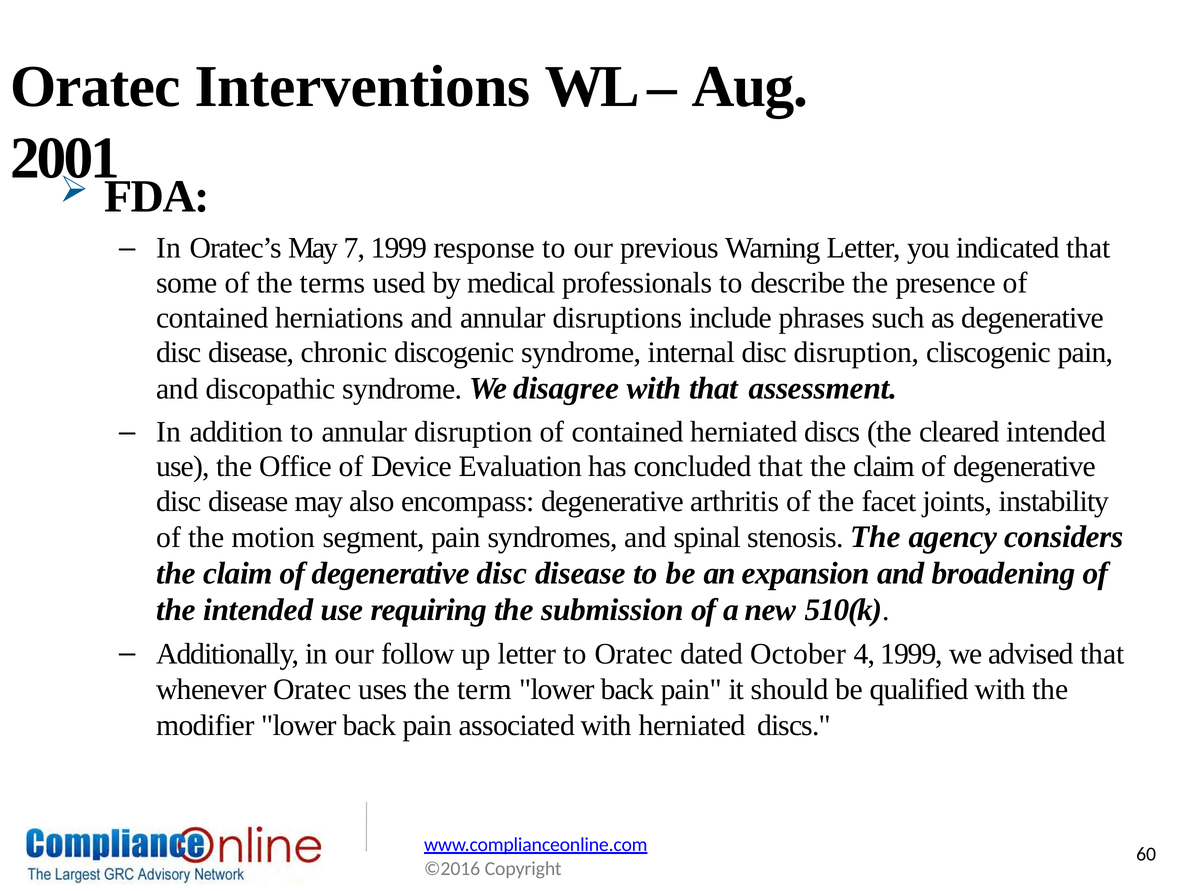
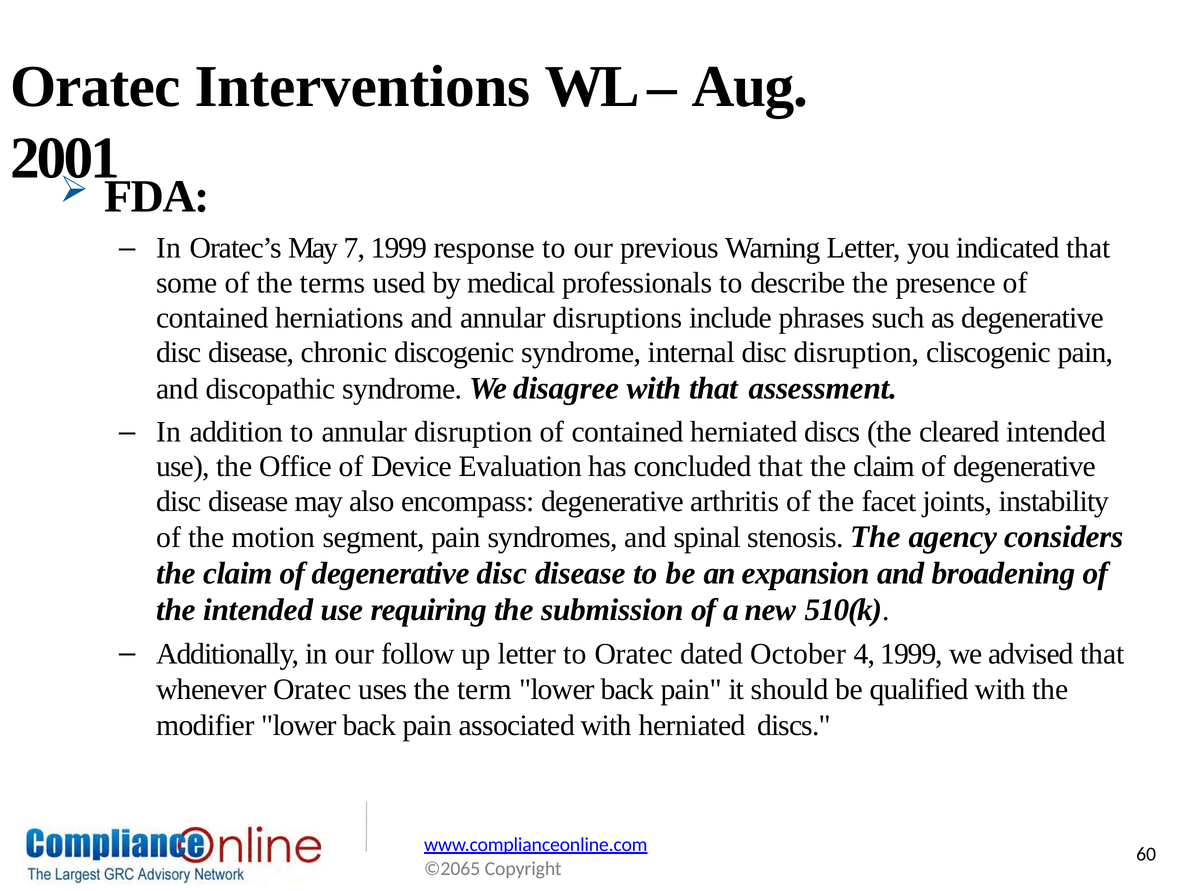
©2016: ©2016 -> ©2065 (452, 869)
